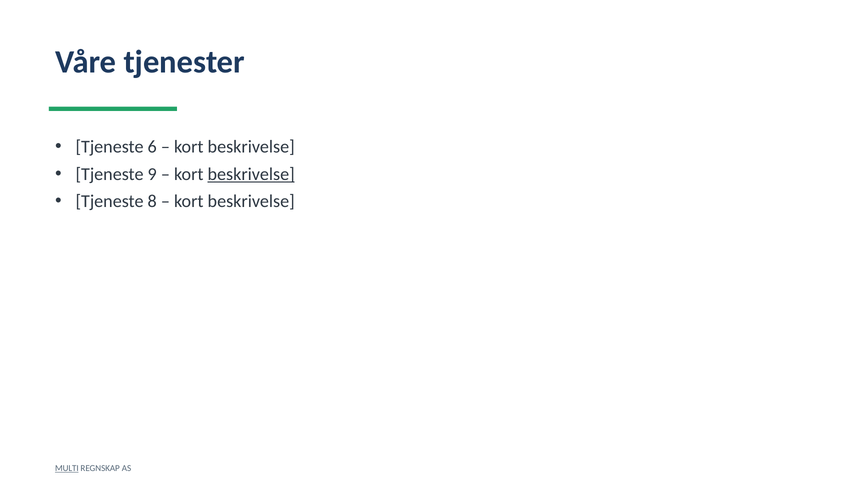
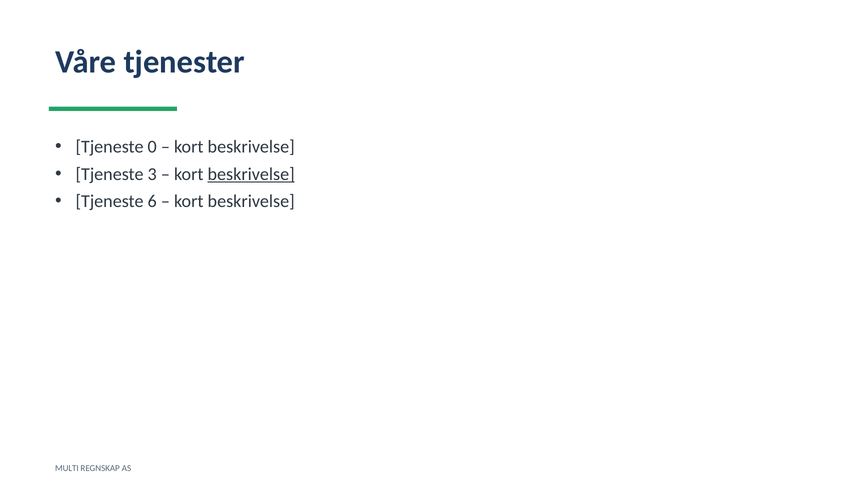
6: 6 -> 0 (152, 147)
9: 9 -> 3 (152, 174)
8: 8 -> 6 (152, 201)
MULTI underline: present -> none (67, 468)
